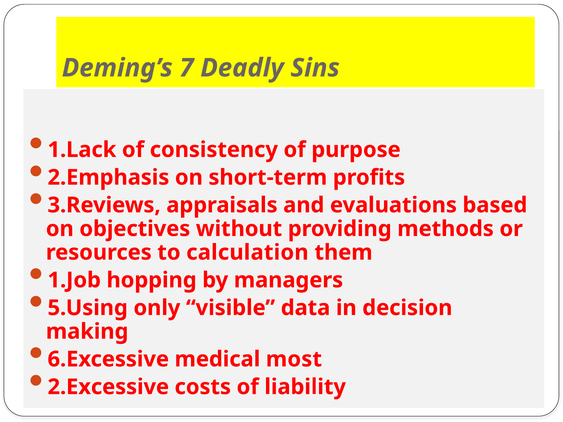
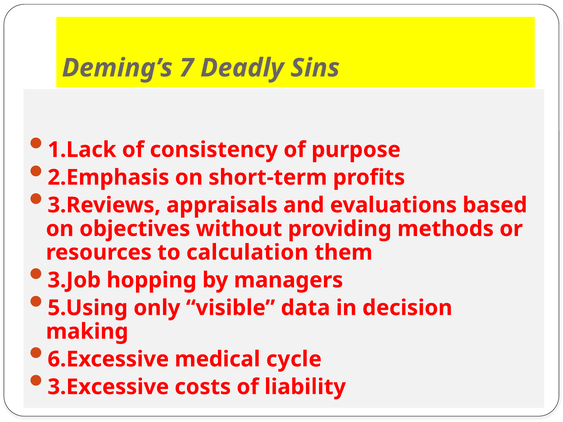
1.Job: 1.Job -> 3.Job (74, 280)
most: most -> cycle (294, 359)
2.Excessive: 2.Excessive -> 3.Excessive (108, 387)
